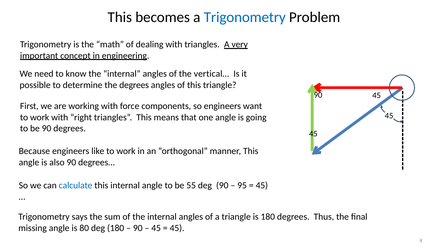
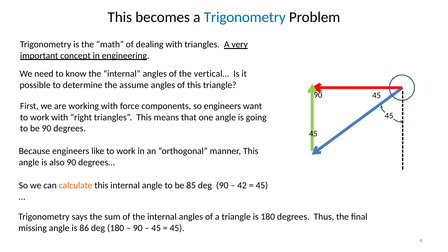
the degrees: degrees -> assume (134, 85)
calculate colour: blue -> orange (76, 185)
55: 55 -> 85 (191, 185)
95: 95 -> 42 (242, 185)
80: 80 -> 86 (84, 228)
